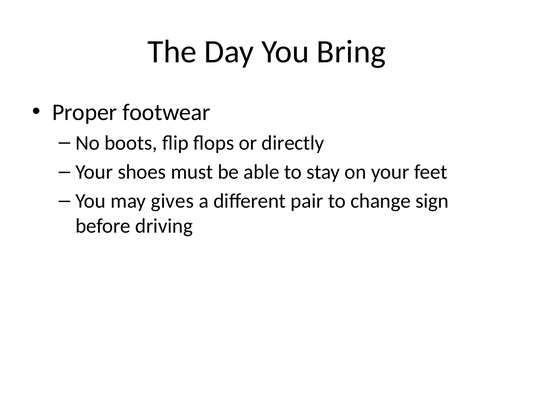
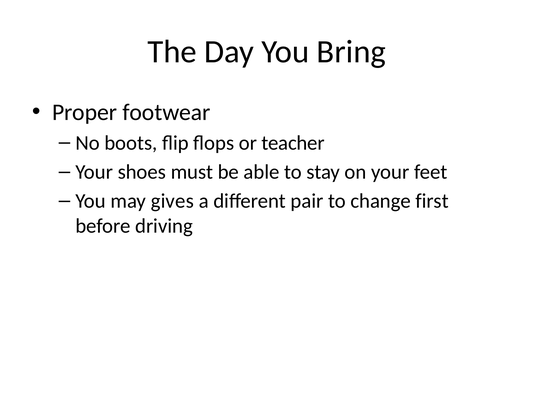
directly: directly -> teacher (293, 143)
sign: sign -> first (432, 201)
